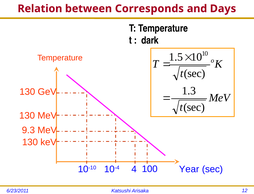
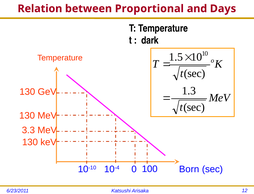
Corresponds: Corresponds -> Proportional (149, 9)
9.3: 9.3 -> 3.3 (28, 130)
4: 4 -> 0 (134, 169)
Year: Year -> Born (189, 169)
